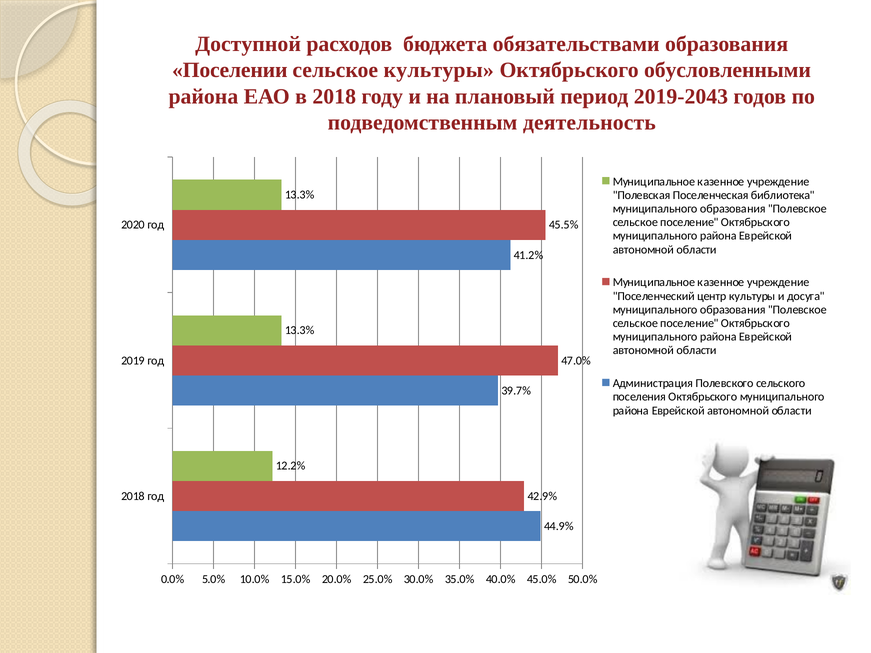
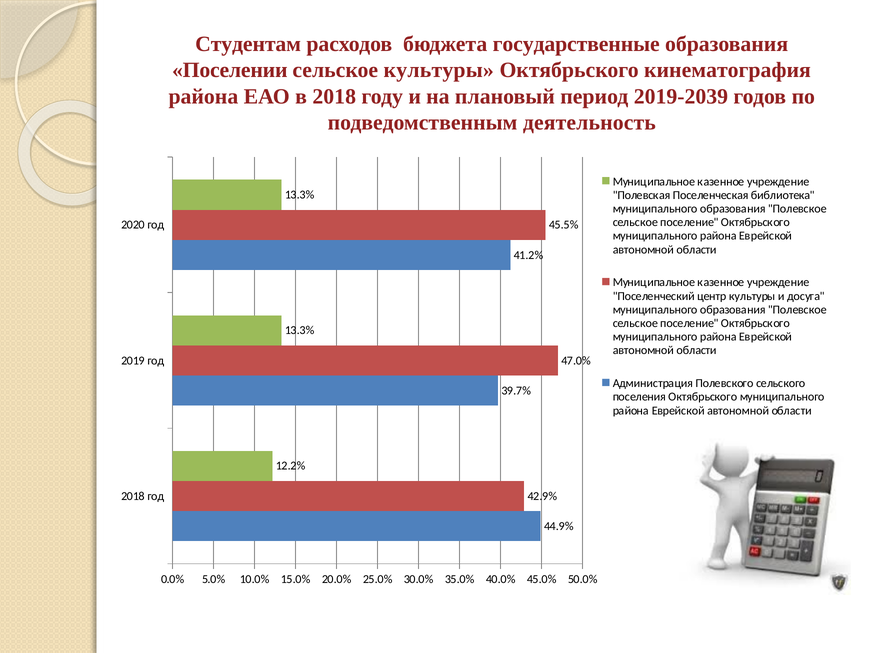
Доступной: Доступной -> Студентам (248, 44)
обязательствами: обязательствами -> государственные (576, 44)
обусловленными: обусловленными -> кинематография (727, 70)
2019-2043: 2019-2043 -> 2019-2039 (681, 96)
